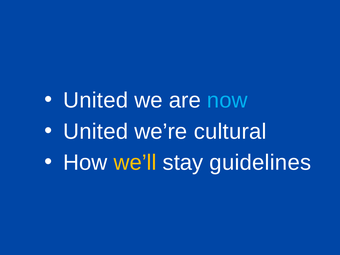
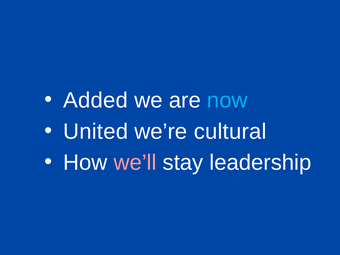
United: United -> Added (96, 100)
we’ll colour: yellow -> pink (135, 163)
guidelines: guidelines -> leadership (260, 163)
